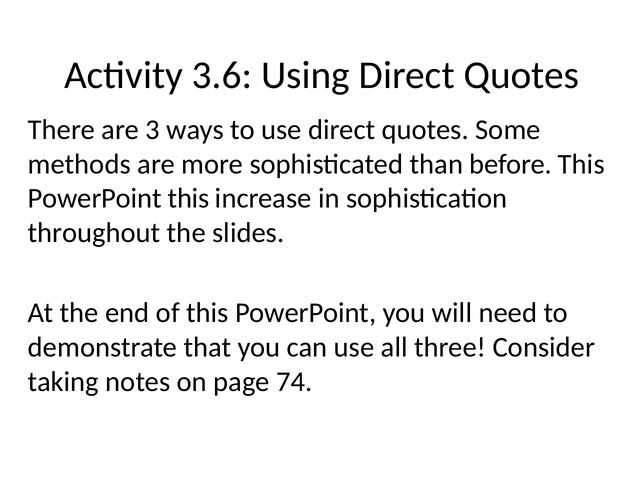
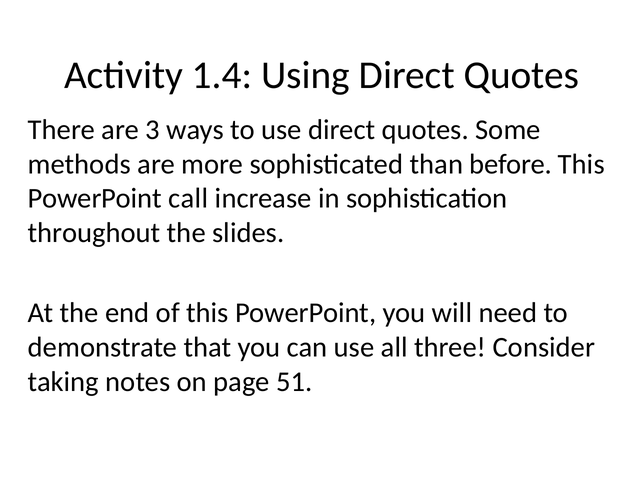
3.6: 3.6 -> 1.4 (222, 75)
PowerPoint this: this -> call (188, 198)
74: 74 -> 51 (294, 382)
